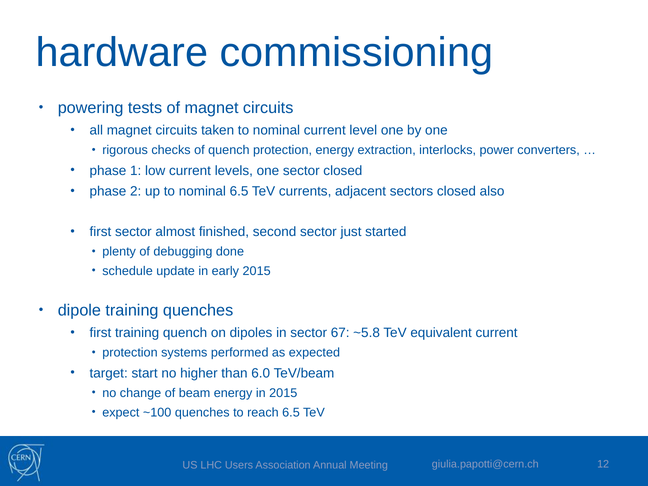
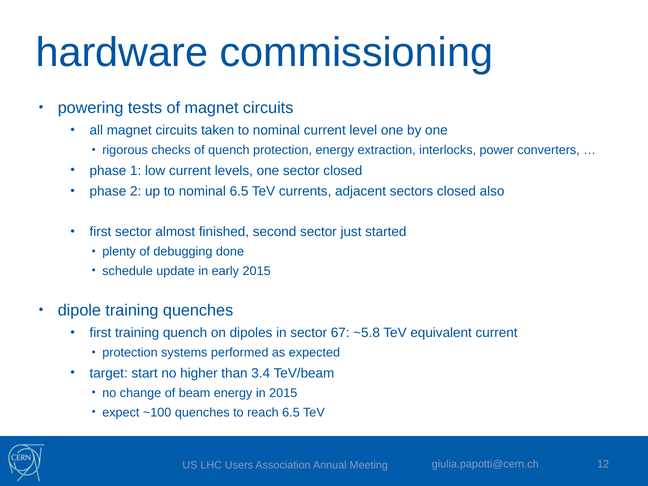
6.0: 6.0 -> 3.4 (261, 373)
